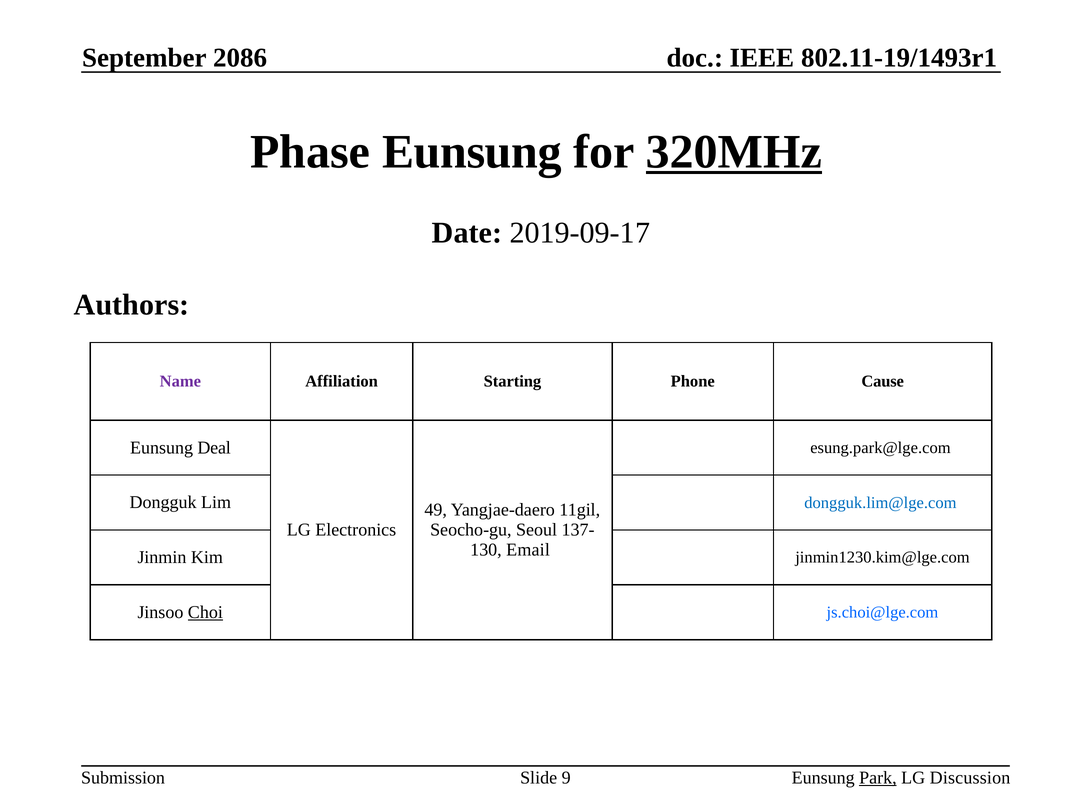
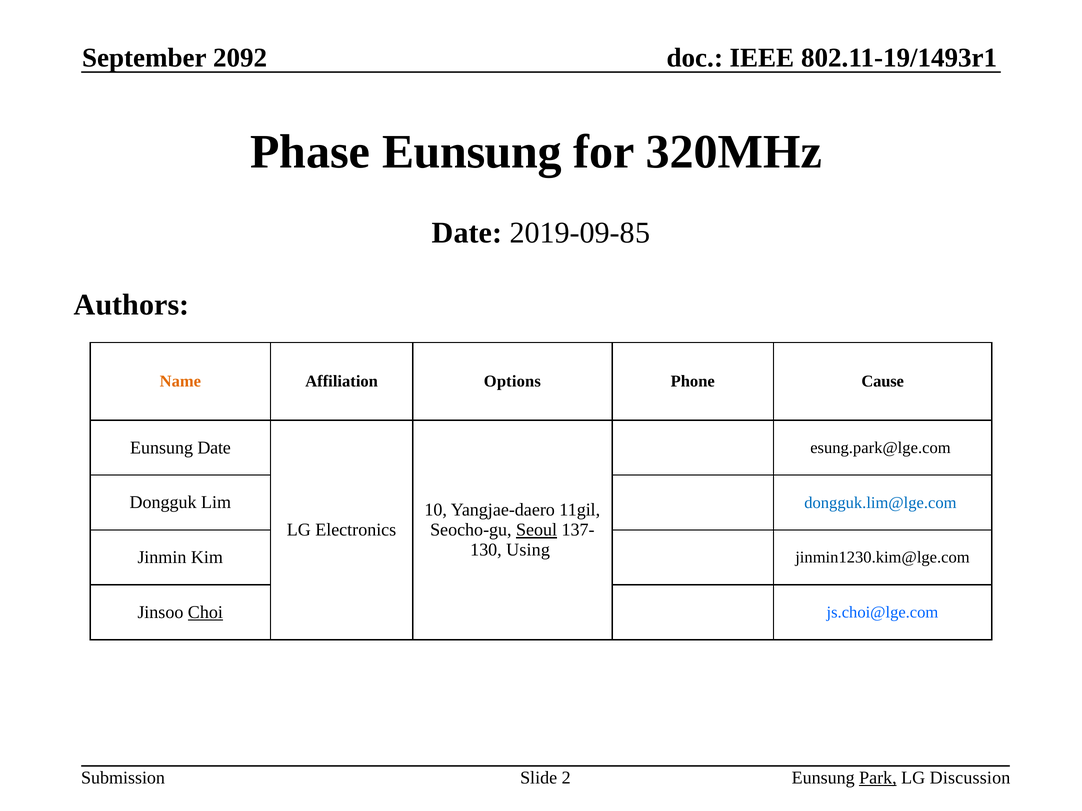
2086: 2086 -> 2092 (240, 58)
320MHz underline: present -> none (734, 152)
2019-09-17: 2019-09-17 -> 2019-09-85 (580, 233)
Name colour: purple -> orange (180, 382)
Starting: Starting -> Options (512, 382)
Eunsung Deal: Deal -> Date (214, 448)
49: 49 -> 10 (436, 510)
Seoul underline: none -> present (537, 530)
Email: Email -> Using (528, 550)
9: 9 -> 2 (566, 778)
